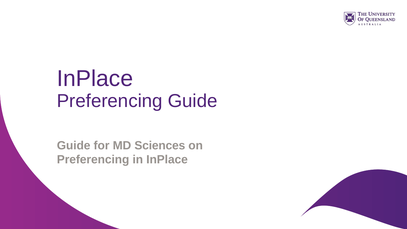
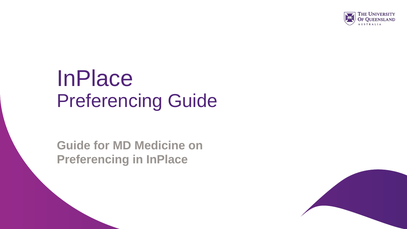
Sciences: Sciences -> Medicine (160, 145)
